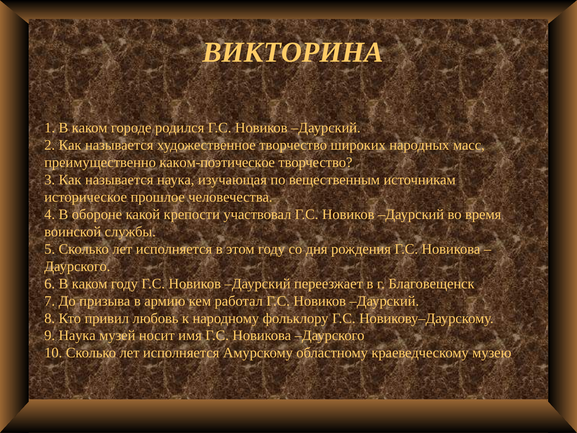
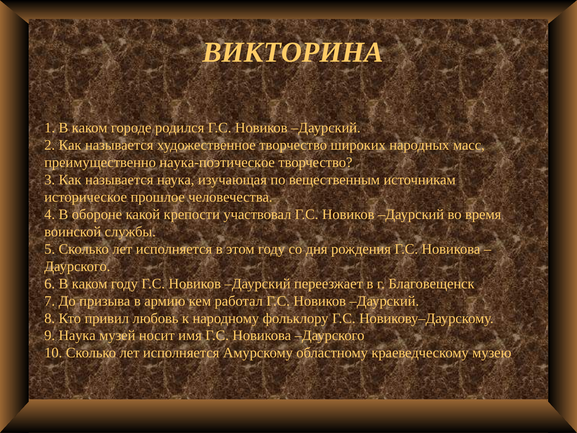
каком-поэтическое: каком-поэтическое -> наука-поэтическое (217, 162)
